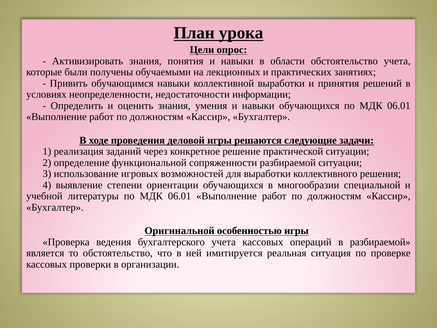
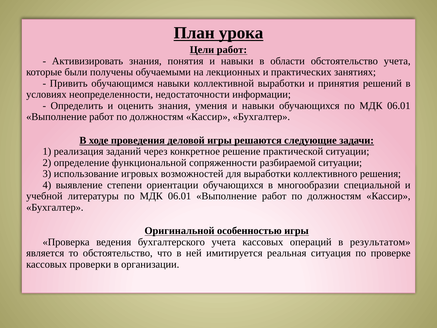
Цели опрос: опрос -> работ (232, 50)
в разбираемой: разбираемой -> результатом (380, 242)
